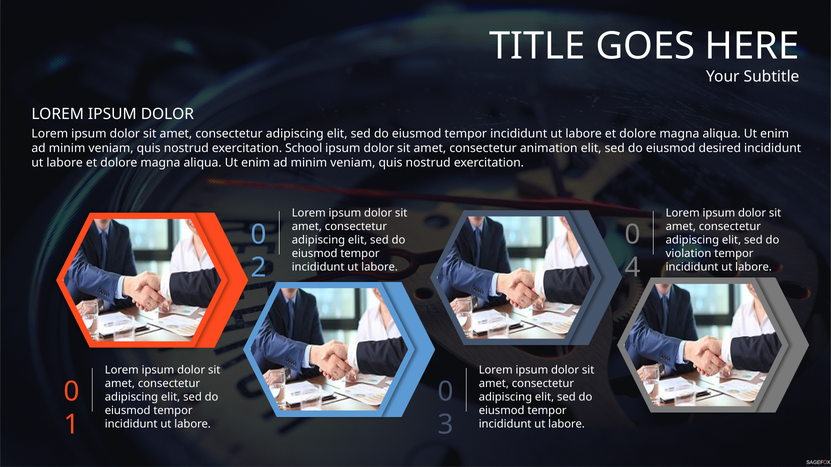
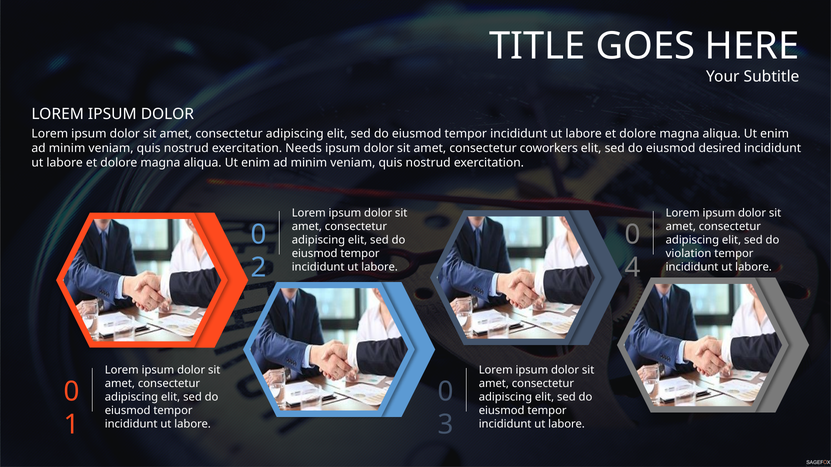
School: School -> Needs (304, 148)
animation: animation -> coworkers (549, 148)
